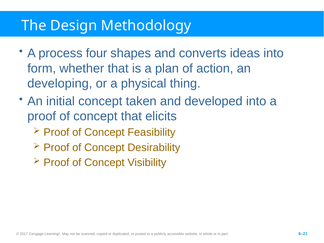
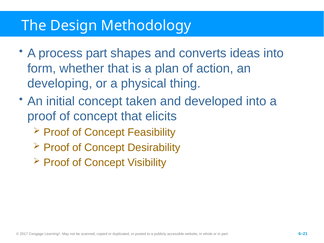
process four: four -> part (97, 53)
